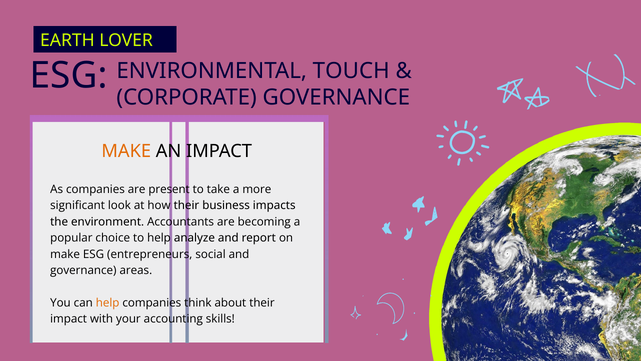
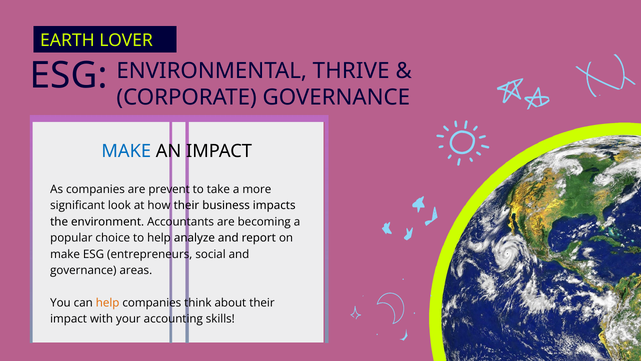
TOUCH: TOUCH -> THRIVE (351, 71)
MAKE colour: orange -> blue (126, 151)
present: present -> prevent (169, 189)
